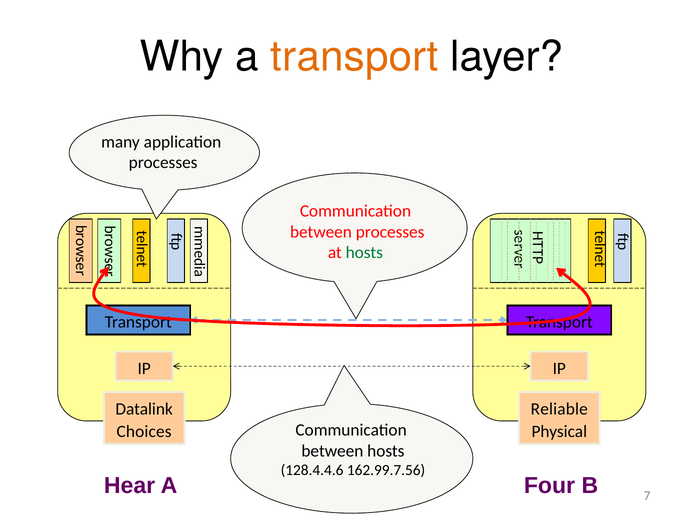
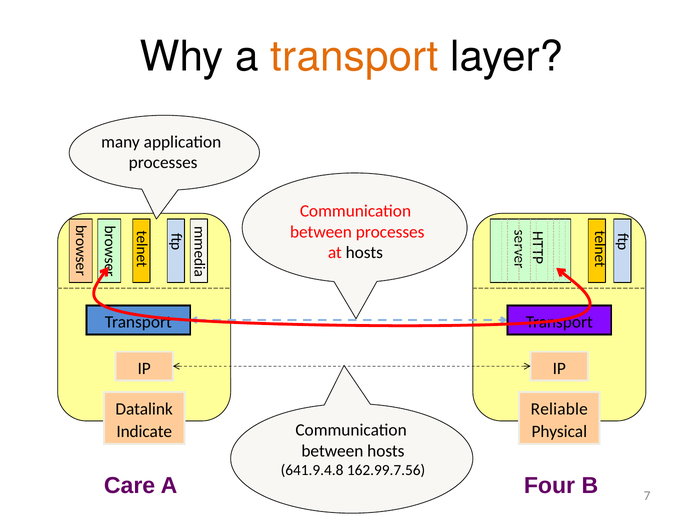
hosts colour: green -> black (364, 253)
Choices: Choices -> Indicate (144, 432)
128.4.4.6: 128.4.4.6 -> 641.9.4.8 (312, 470)
Hear: Hear -> Care (130, 486)
